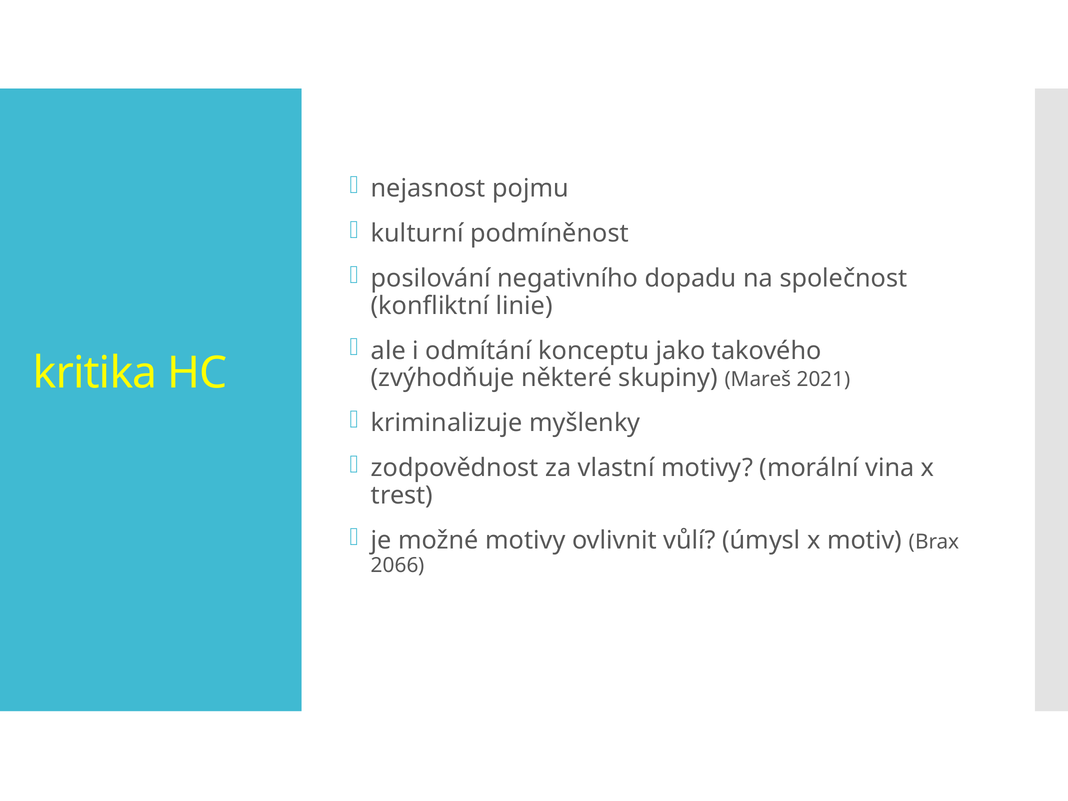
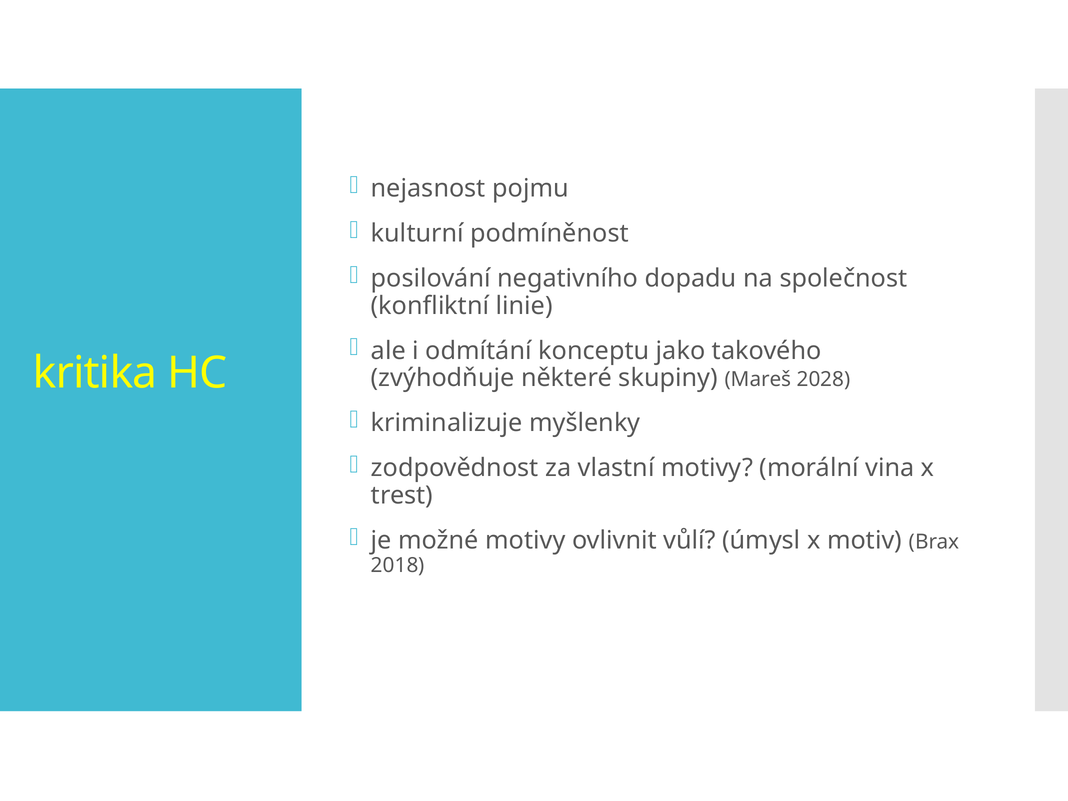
2021: 2021 -> 2028 (824, 380)
2066: 2066 -> 2018 (398, 565)
